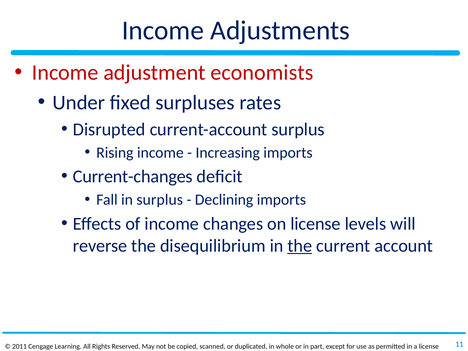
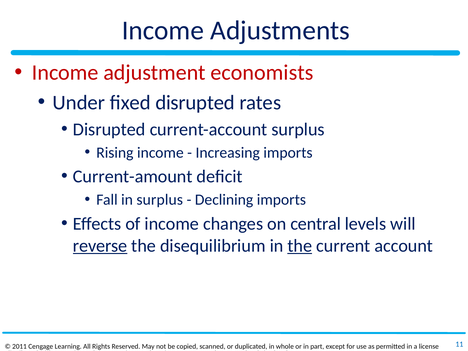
fixed surpluses: surpluses -> disrupted (195, 103)
Current-changes: Current-changes -> Current-amount (133, 177)
on license: license -> central (316, 224)
reverse underline: none -> present (100, 246)
